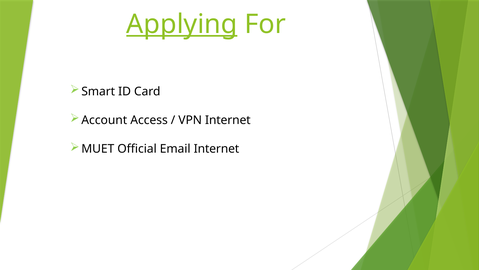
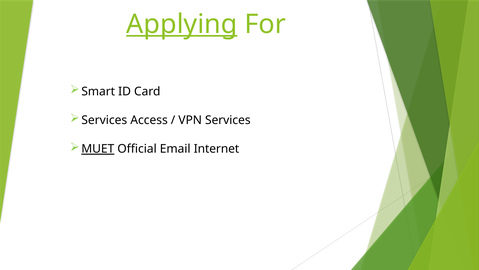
Account: Account -> Services (104, 120)
VPN Internet: Internet -> Services (228, 120)
MUET underline: none -> present (98, 149)
